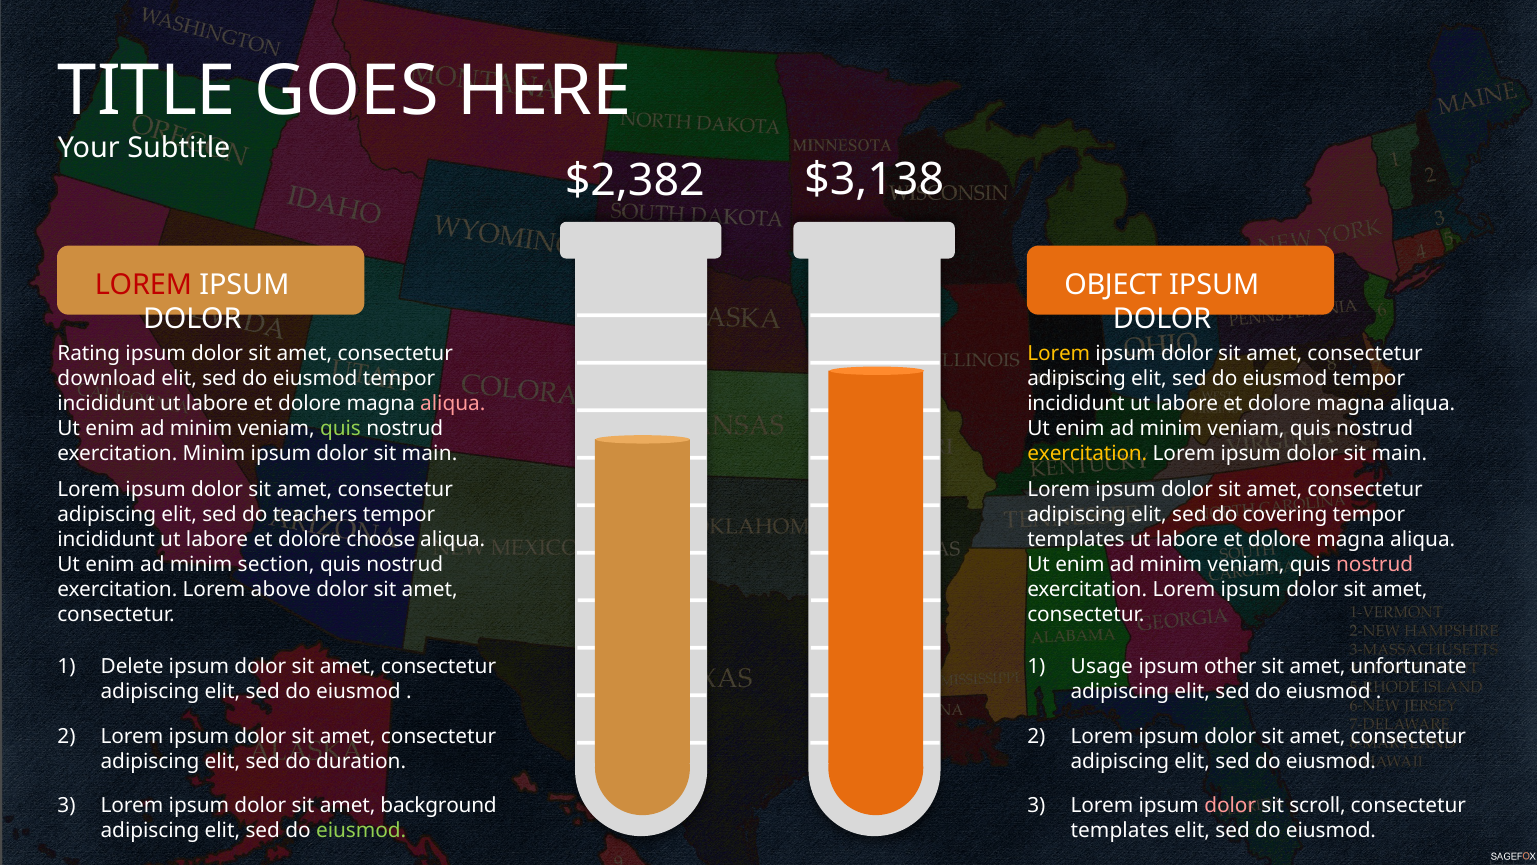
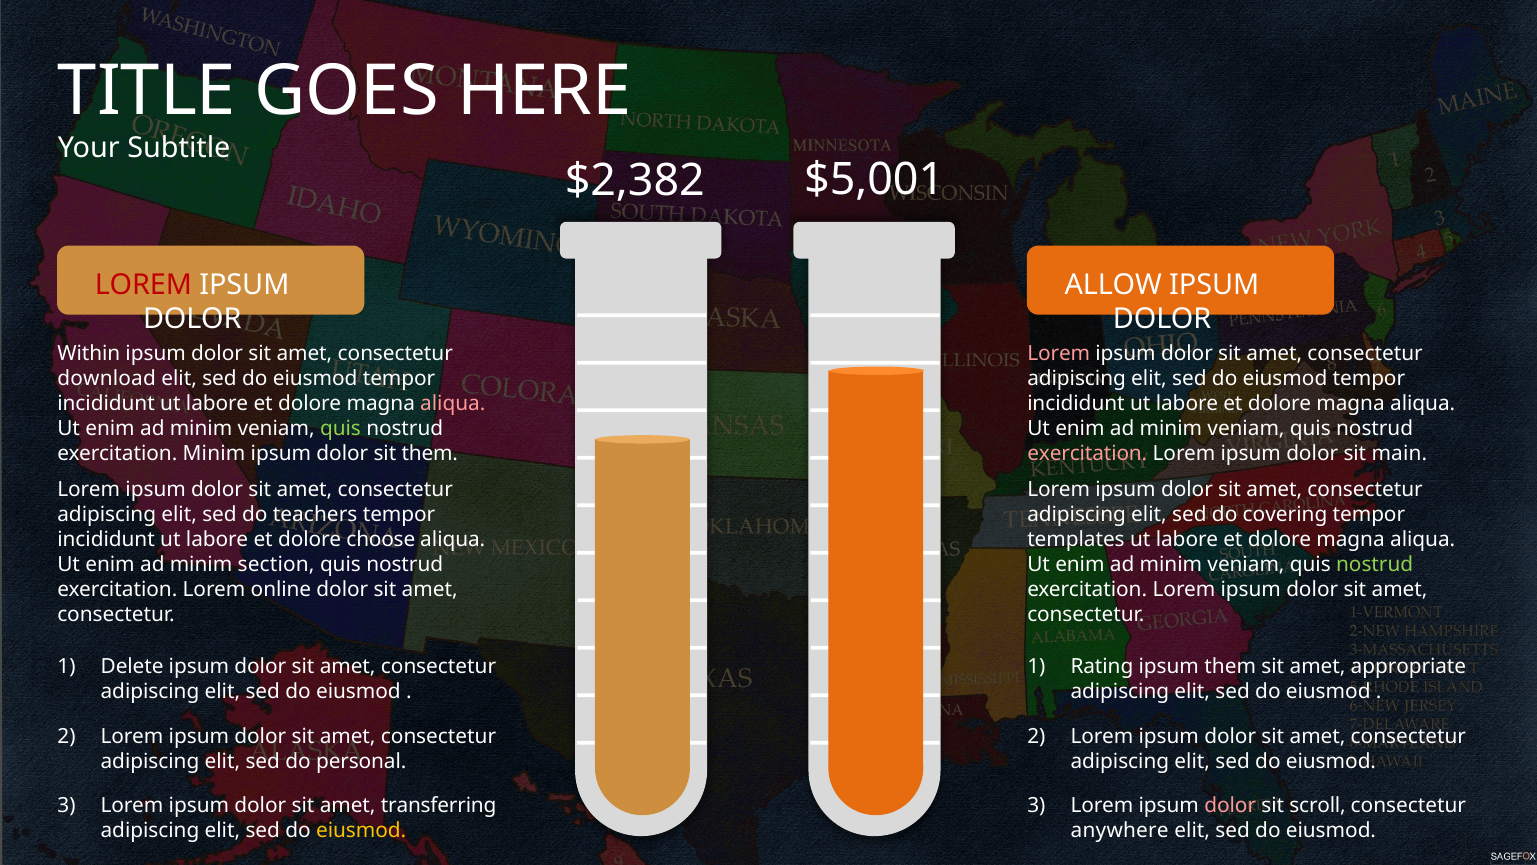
$3,138: $3,138 -> $5,001 (874, 180)
OBJECT: OBJECT -> ALLOW (1113, 285)
Rating: Rating -> Within (89, 353)
Lorem colour: yellow -> pink (1059, 353)
main: main -> them (430, 453)
exercitation colour: yellow -> pink (1087, 453)
nostrud colour: pink -> light green (1375, 565)
above: above -> online (281, 590)
Usage: Usage -> Rating (1102, 667)
ipsum other: other -> them (1230, 667)
unfortunate: unfortunate -> appropriate (1408, 667)
duration: duration -> personal (361, 761)
background: background -> transferring (439, 805)
eiusmod colour: light green -> yellow (361, 830)
templates: templates -> anywhere (1120, 830)
